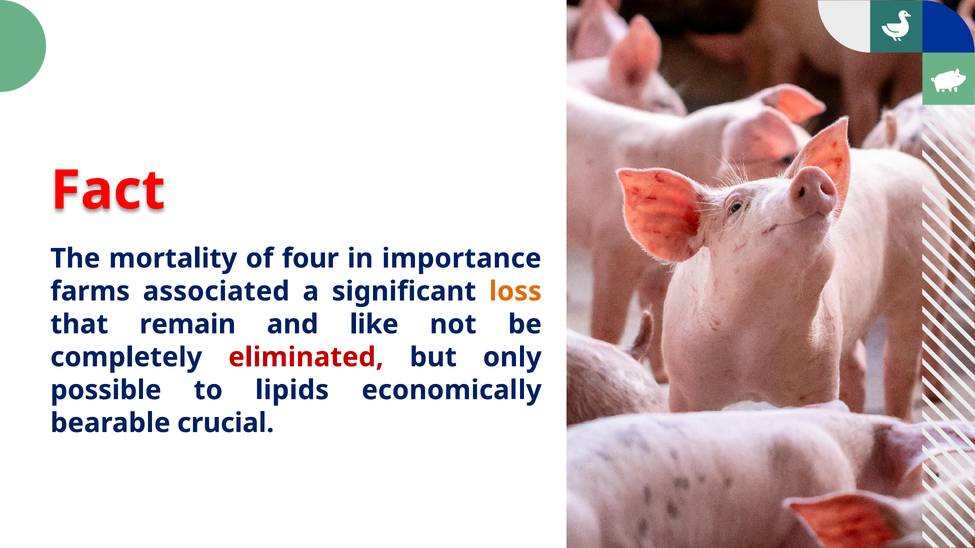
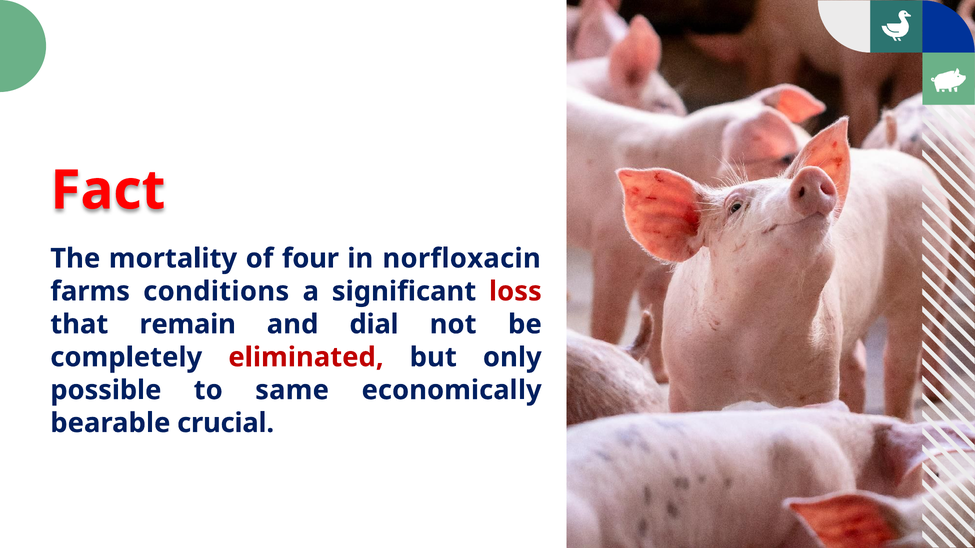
importance: importance -> norfloxacin (462, 259)
associated: associated -> conditions (216, 292)
loss colour: orange -> red (515, 292)
like: like -> dial (374, 325)
lipids: lipids -> same (292, 390)
